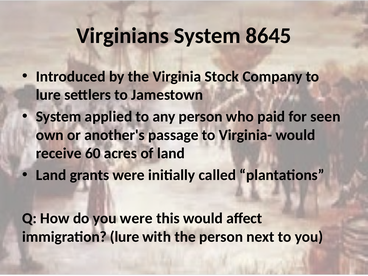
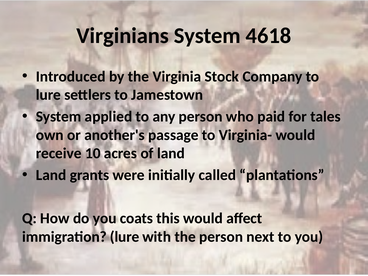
8645: 8645 -> 4618 (269, 36)
seen: seen -> tales (325, 117)
60: 60 -> 10 (93, 153)
you were: were -> coats (136, 218)
